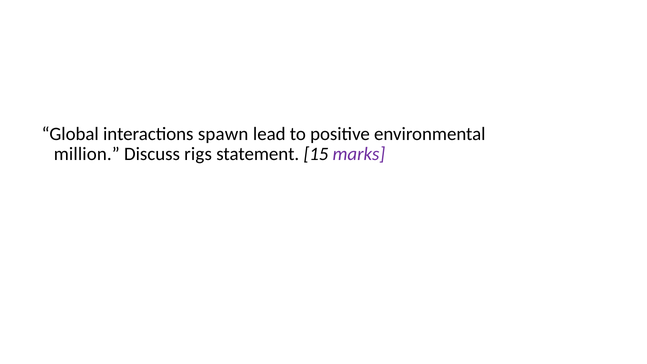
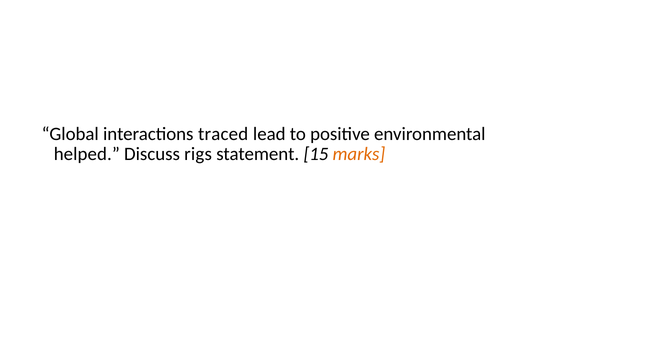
spawn: spawn -> traced (223, 134)
million: million -> helped (87, 154)
marks colour: purple -> orange (359, 154)
